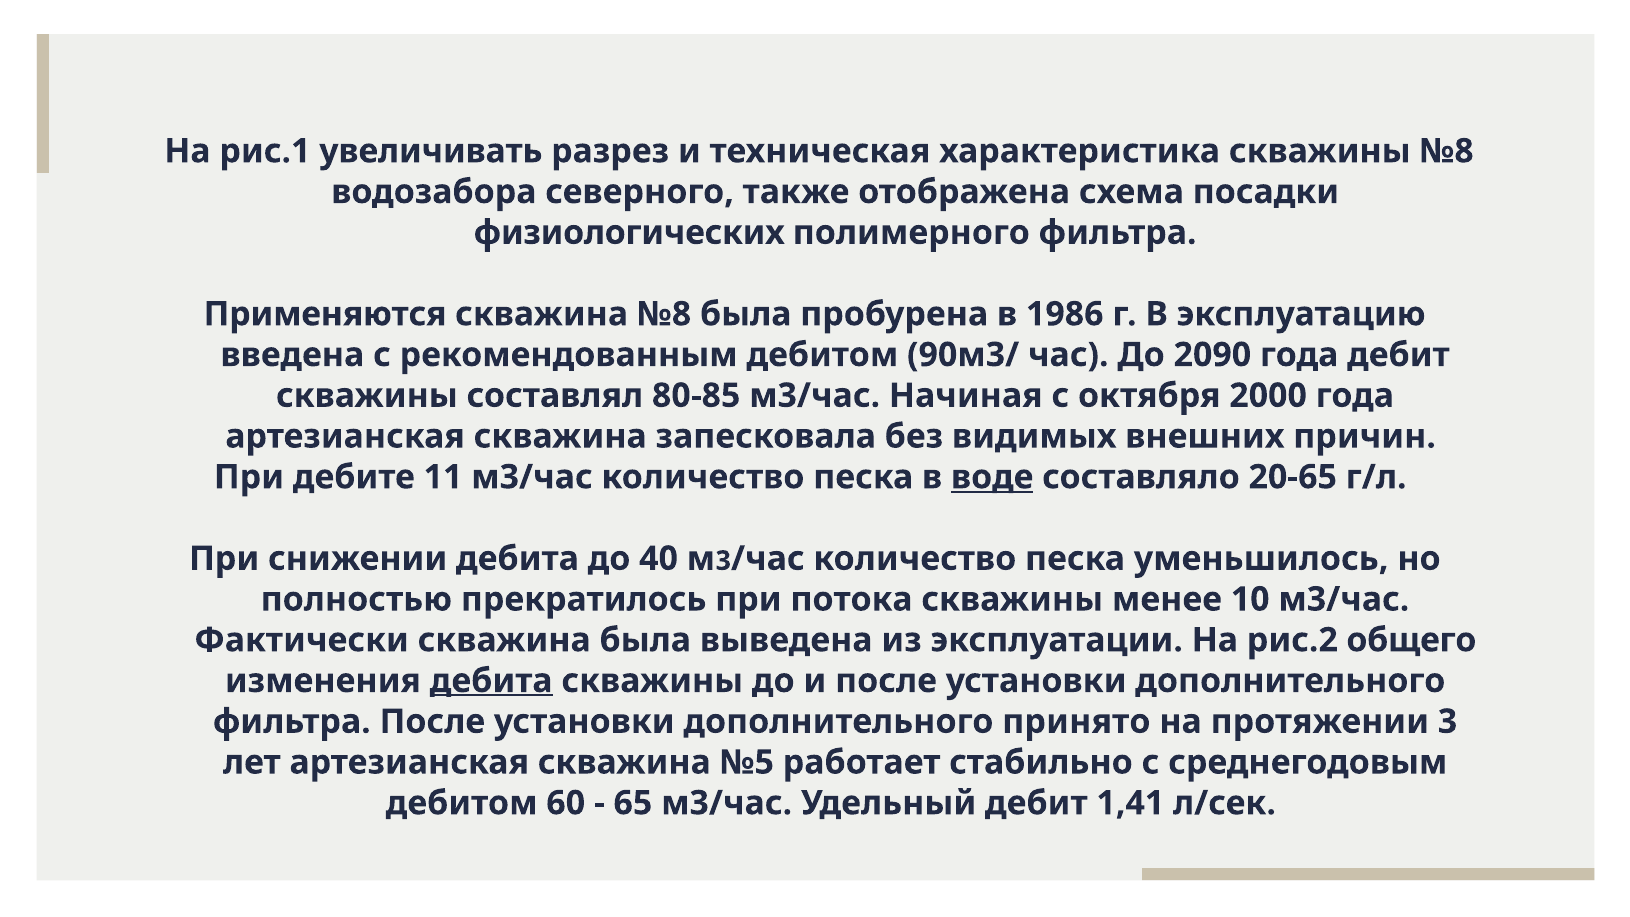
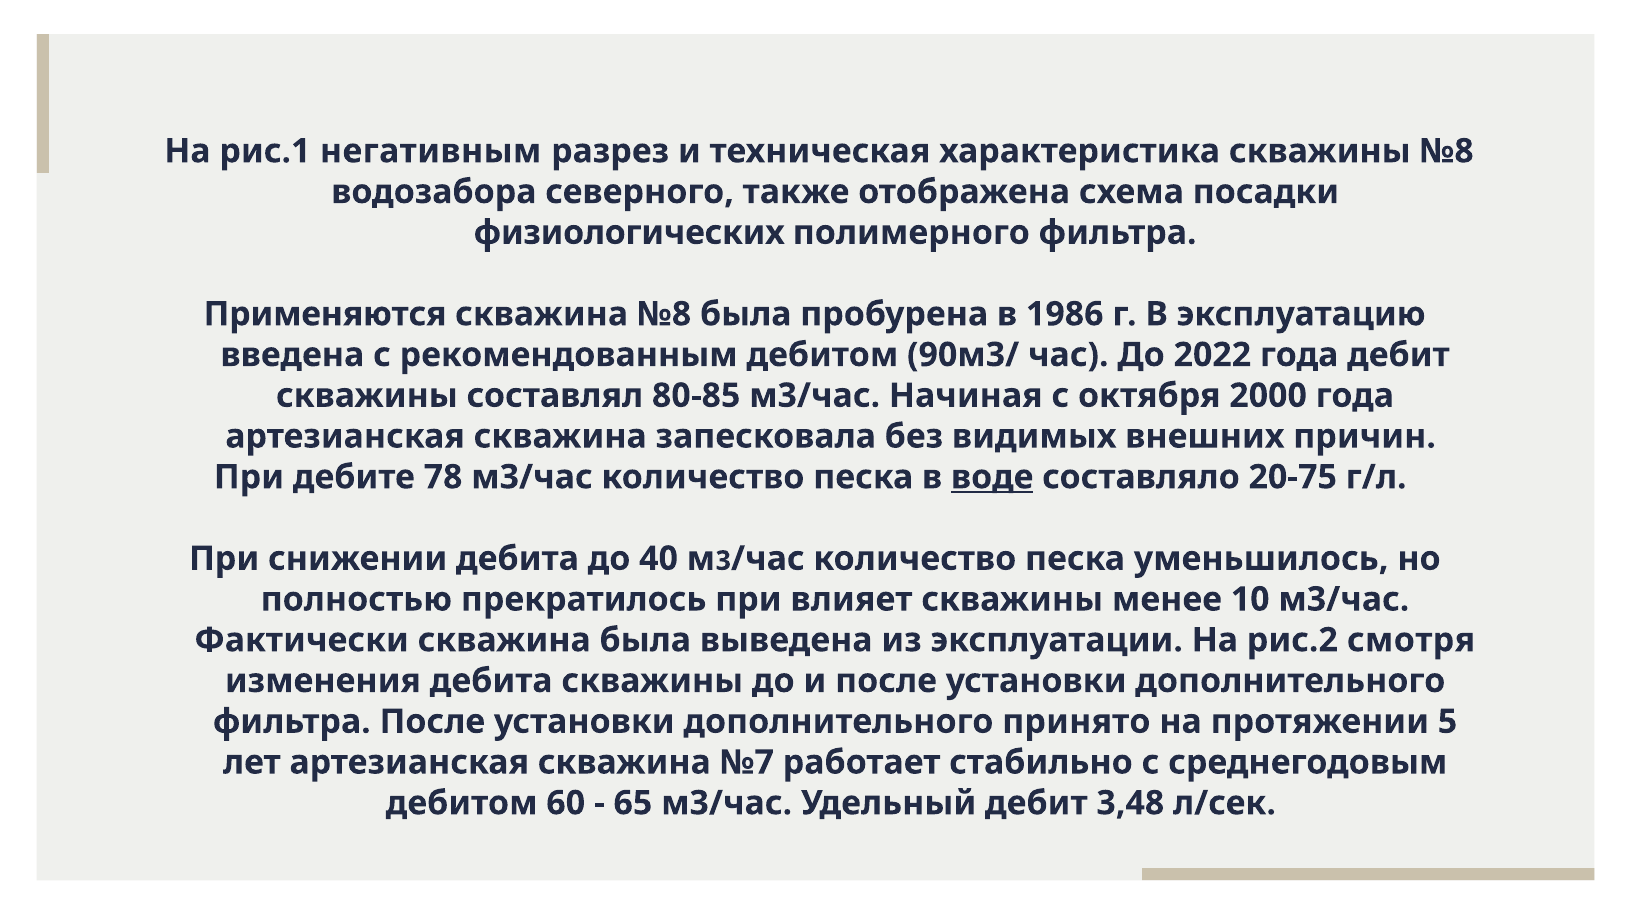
увеличивать: увеличивать -> негативным (431, 151)
2090: 2090 -> 2022 (1212, 355)
11: 11 -> 78 (443, 477)
20-65: 20-65 -> 20-75 (1293, 477)
потока: потока -> влияет (851, 599)
общего: общего -> смотря (1411, 640)
дебита underline: present -> none (491, 681)
протяжении 3: 3 -> 5 (1448, 722)
№5: №5 -> №7 (747, 762)
1,41: 1,41 -> 3,48 (1130, 803)
